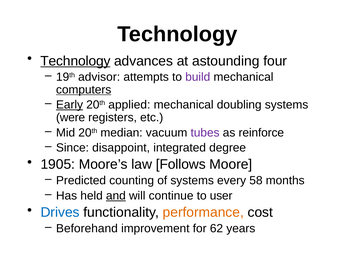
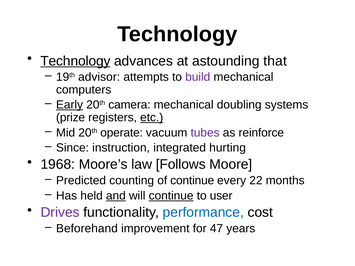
four: four -> that (275, 61)
computers underline: present -> none (84, 90)
applied: applied -> camera (129, 105)
were: were -> prize (71, 118)
etc underline: none -> present (152, 118)
median: median -> operate (122, 133)
disappoint: disappoint -> instruction (121, 148)
degree: degree -> hurting (228, 148)
1905: 1905 -> 1968 (58, 165)
of systems: systems -> continue (192, 181)
58: 58 -> 22 (256, 181)
continue underline: none -> present (171, 196)
Drives colour: blue -> purple (60, 212)
performance colour: orange -> blue (203, 212)
62: 62 -> 47 (216, 229)
